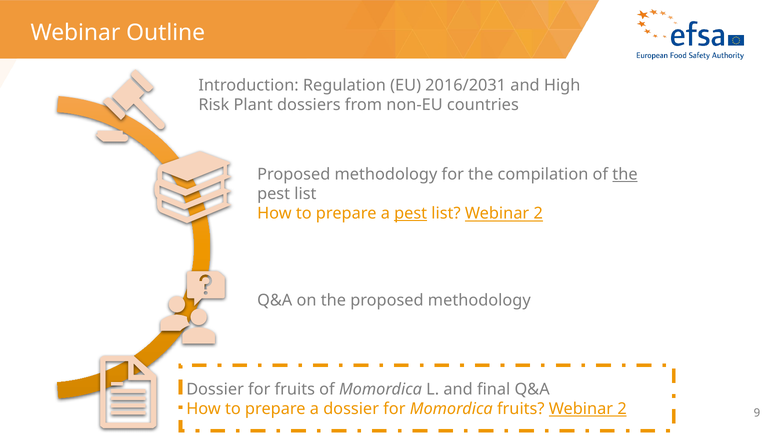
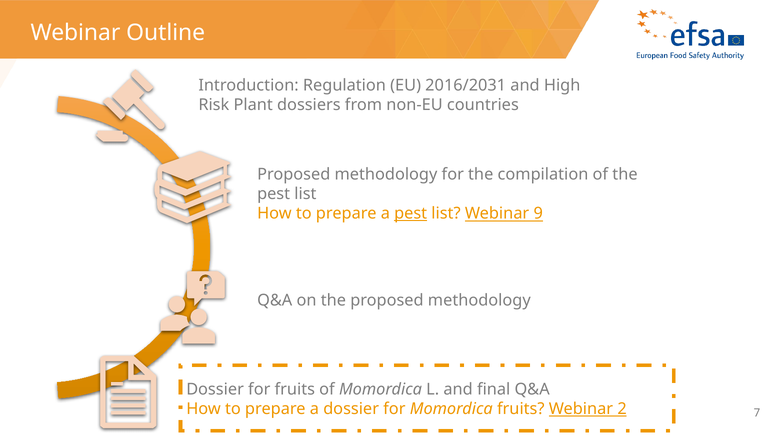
the underline: present -> none (625, 175)
list Webinar 2: 2 -> 9 (538, 214)
9: 9 -> 7 (757, 413)
